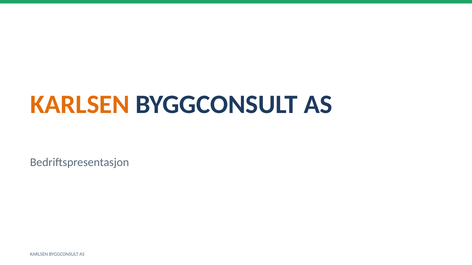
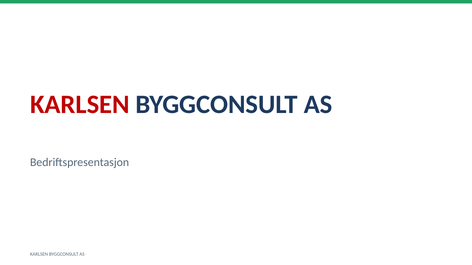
KARLSEN colour: orange -> red (80, 105)
